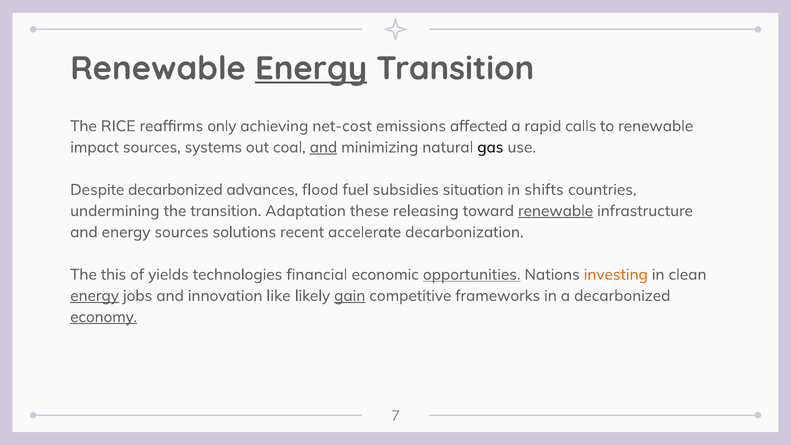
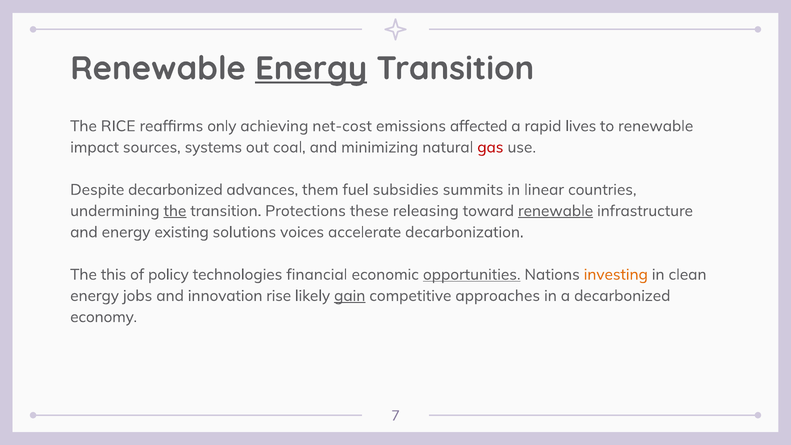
calls: calls -> lives (581, 126)
and underline: present -> none (323, 147)
gas colour: black -> red (490, 147)
flood: flood -> them (320, 190)
situation: situation -> summits (473, 190)
shifts: shifts -> linear (544, 190)
the underline: none -> present (175, 211)
Adaptation: Adaptation -> Protections (306, 211)
energy sources: sources -> existing (182, 232)
recent: recent -> voices (302, 232)
yields: yields -> policy (168, 275)
energy underline: present -> none (95, 296)
like: like -> rise (279, 296)
frameworks: frameworks -> approaches (498, 296)
economy underline: present -> none (104, 317)
